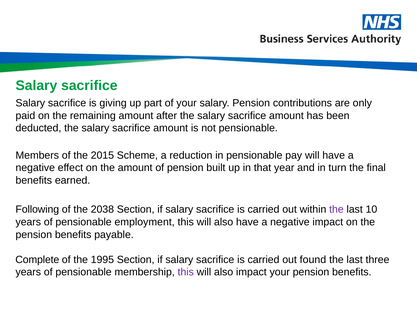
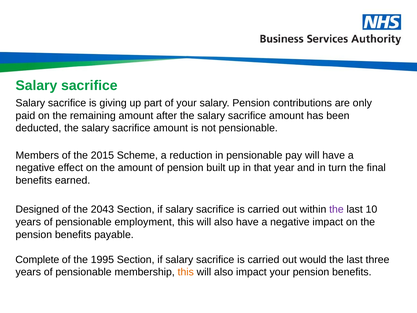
Following: Following -> Designed (37, 209)
2038: 2038 -> 2043 (102, 209)
found: found -> would (313, 259)
this colour: purple -> orange (186, 272)
